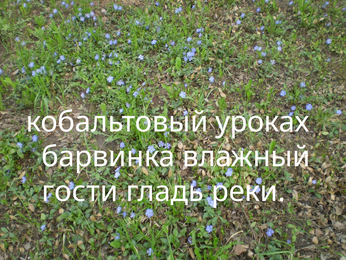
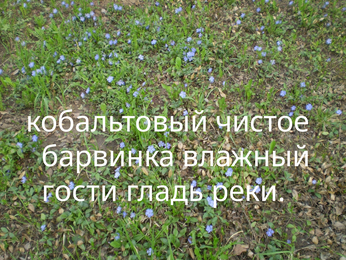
уроках: уроках -> чистое (262, 122)
